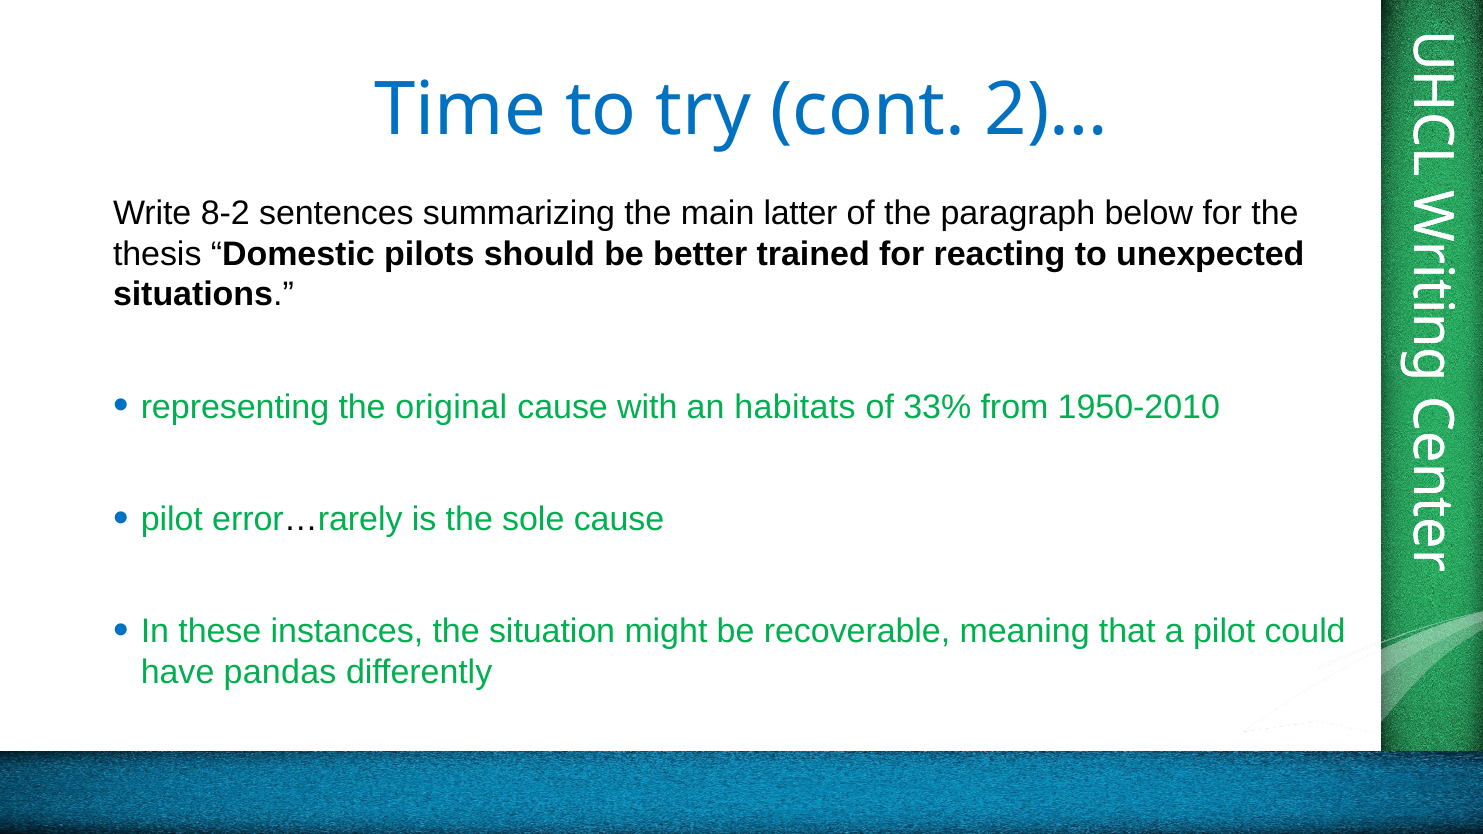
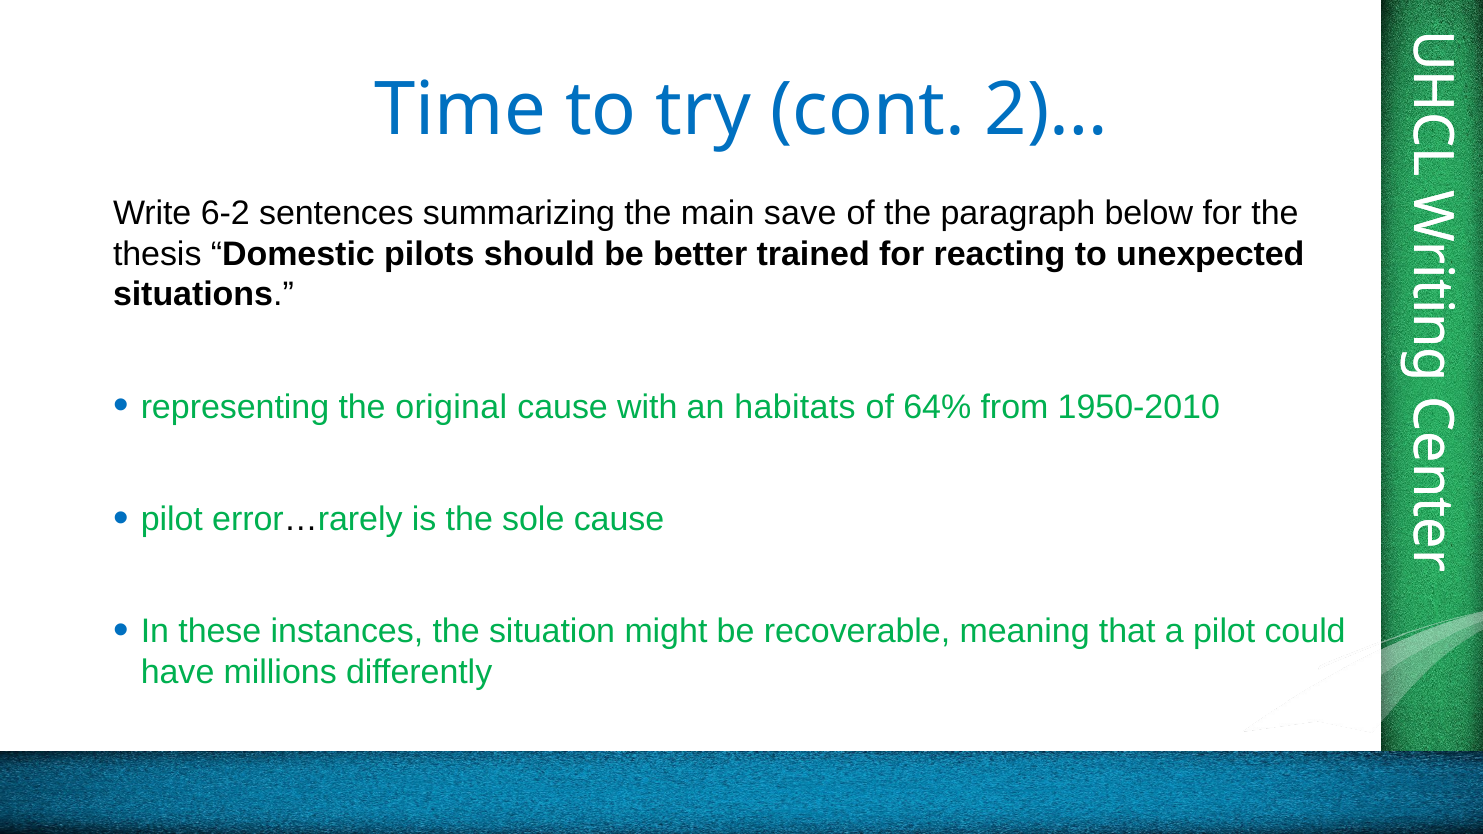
8-2: 8-2 -> 6-2 (225, 213)
latter: latter -> save (800, 213)
33%: 33% -> 64% (937, 407)
pandas: pandas -> millions (280, 672)
